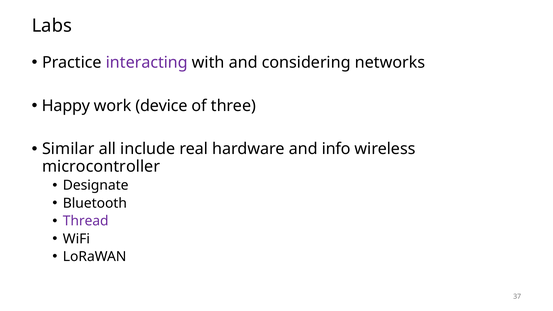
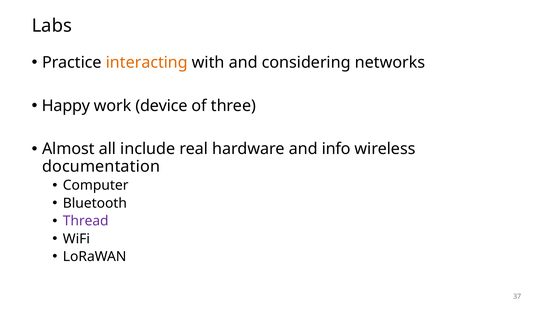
interacting colour: purple -> orange (147, 63)
Similar: Similar -> Almost (68, 149)
microcontroller: microcontroller -> documentation (101, 166)
Designate: Designate -> Computer (96, 185)
